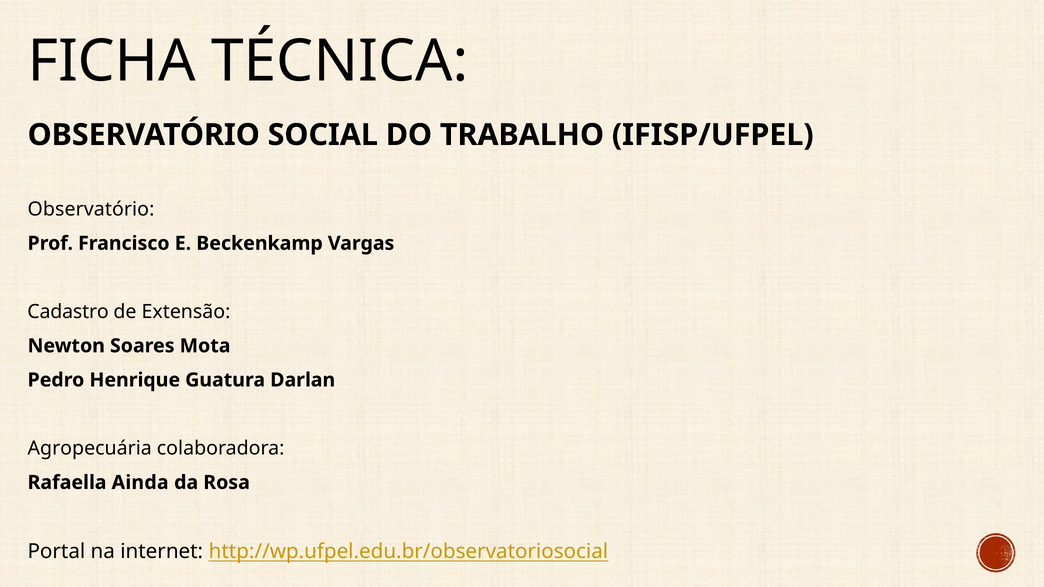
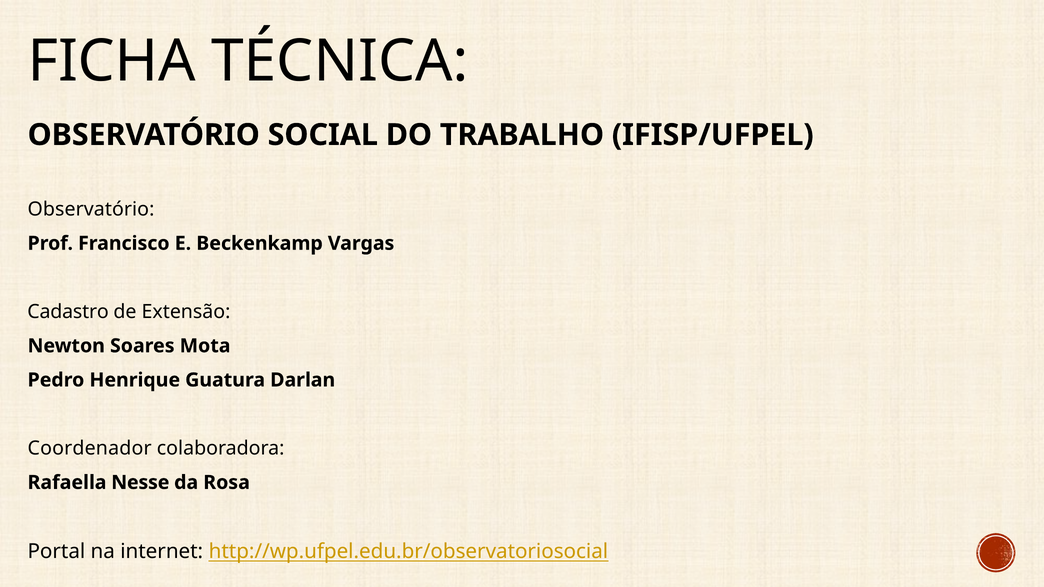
Agropecuária: Agropecuária -> Coordenador (90, 449)
Ainda: Ainda -> Nesse (140, 483)
